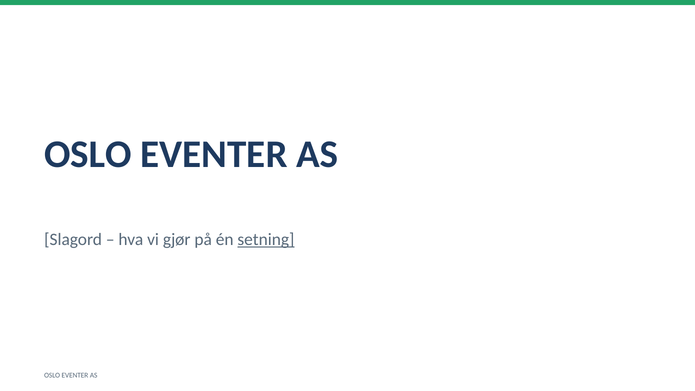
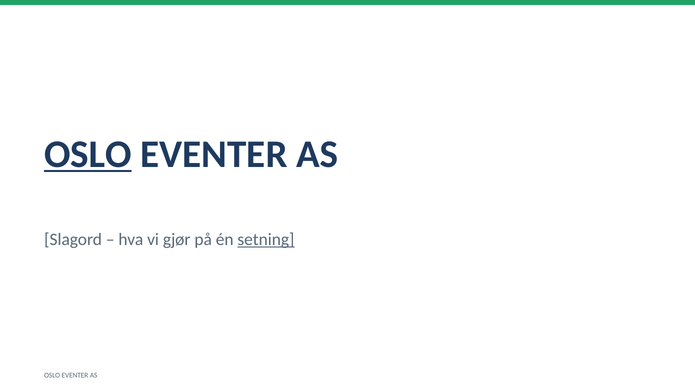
OSLO underline: none -> present (88, 154)
